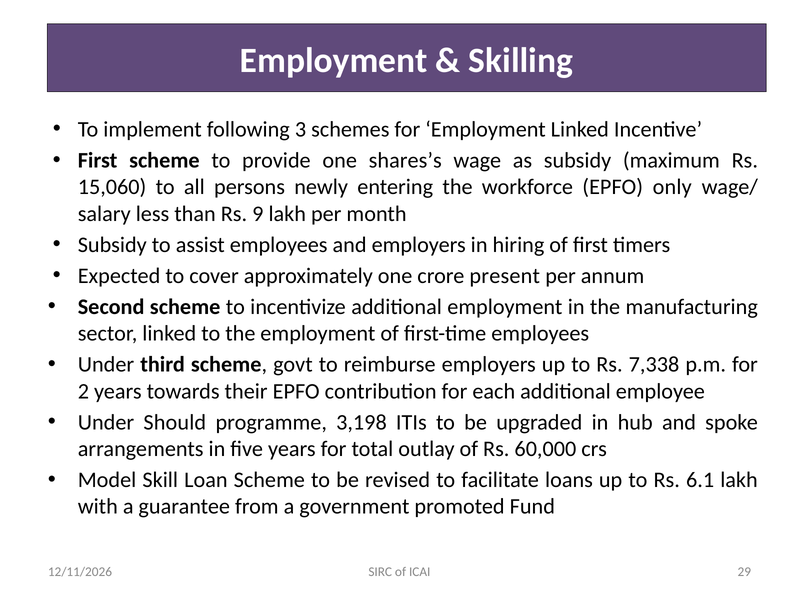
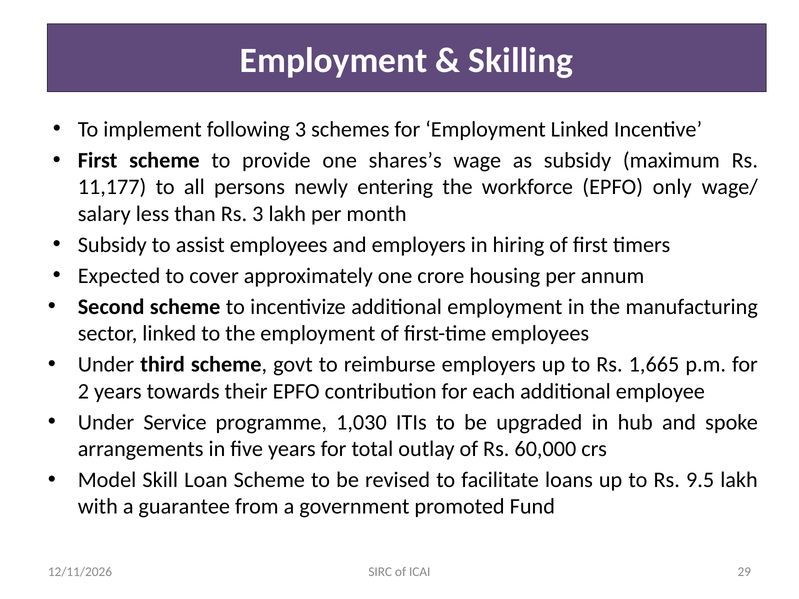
15,060: 15,060 -> 11,177 (112, 187)
Rs 9: 9 -> 3 (258, 214)
present: present -> housing (505, 276)
7,338: 7,338 -> 1,665 (654, 365)
Should: Should -> Service (175, 422)
3,198: 3,198 -> 1,030 (361, 422)
6.1: 6.1 -> 9.5 (700, 480)
